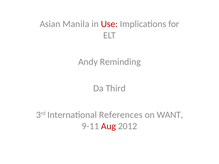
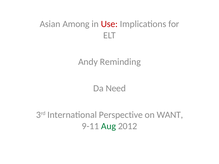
Manila: Manila -> Among (76, 24)
Third: Third -> Need (116, 88)
References: References -> Perspective (121, 115)
Aug colour: red -> green (109, 126)
